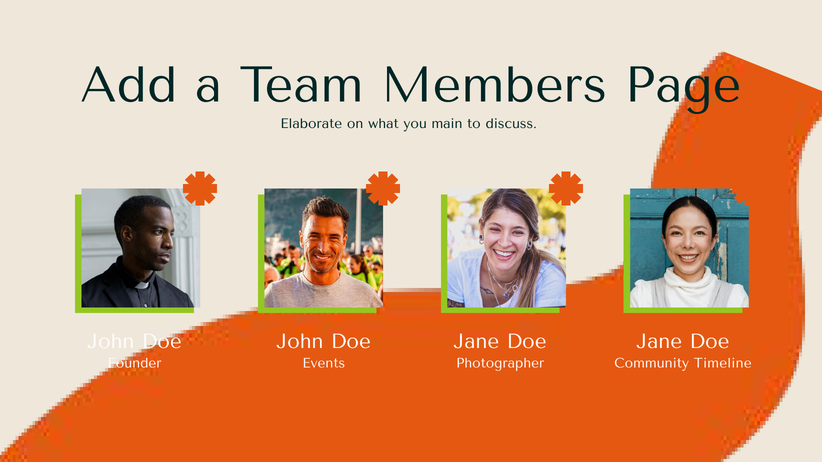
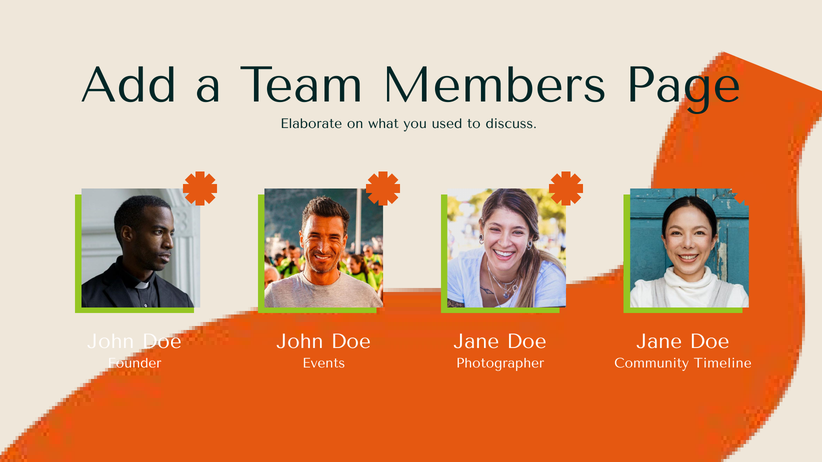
main: main -> used (447, 124)
